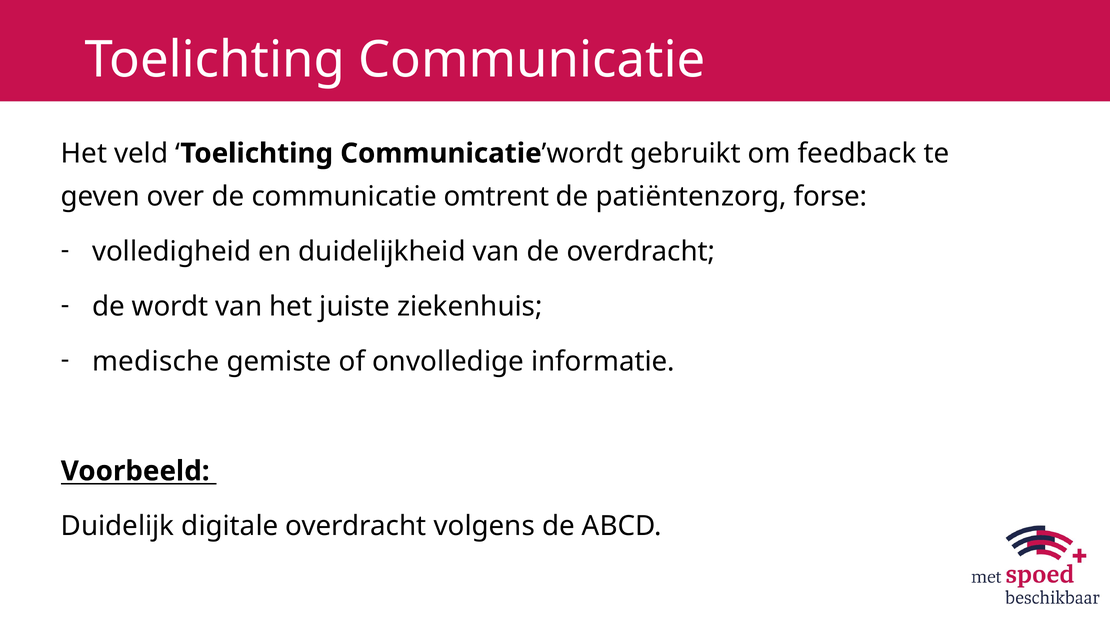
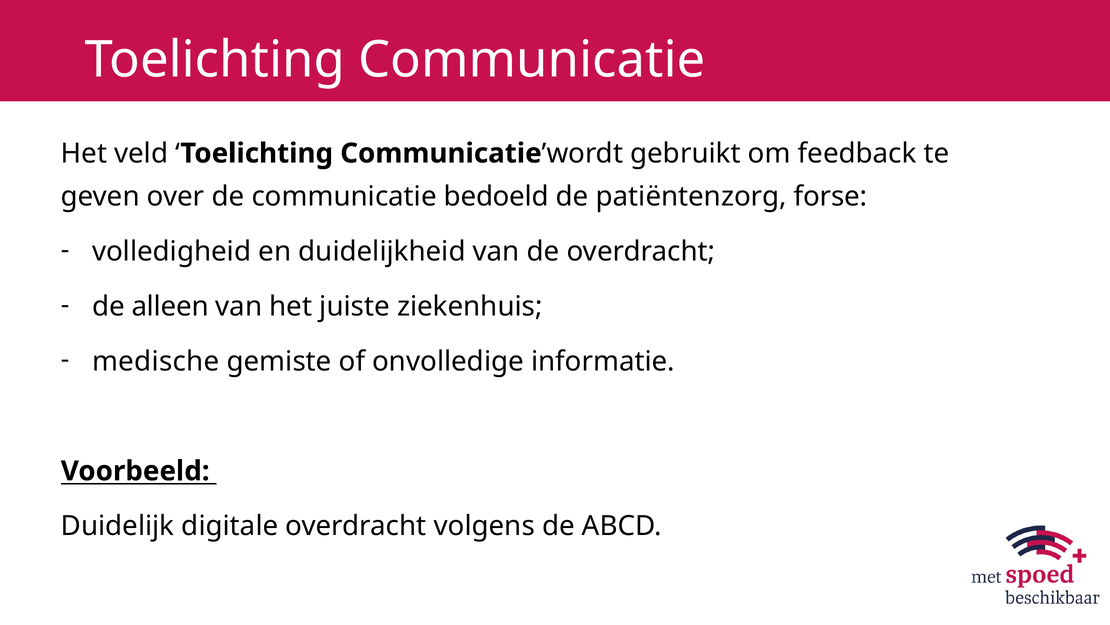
omtrent: omtrent -> bedoeld (496, 197)
wordt: wordt -> alleen (170, 306)
